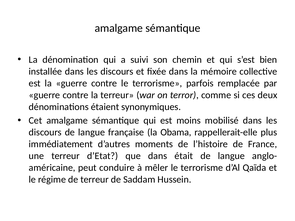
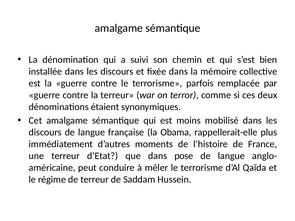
était: était -> pose (184, 156)
